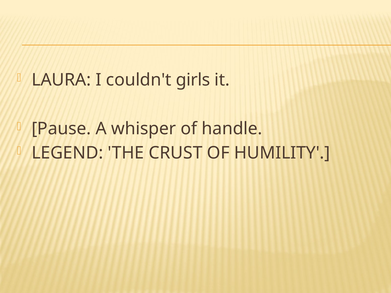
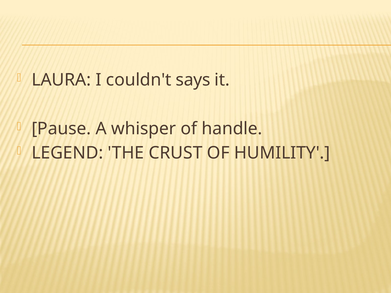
girls: girls -> says (193, 80)
